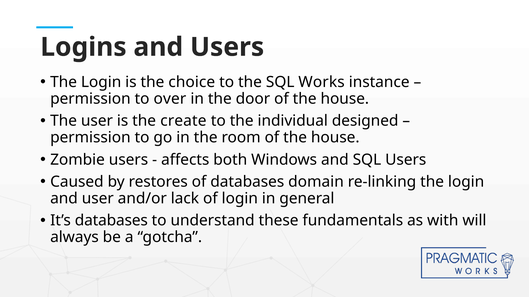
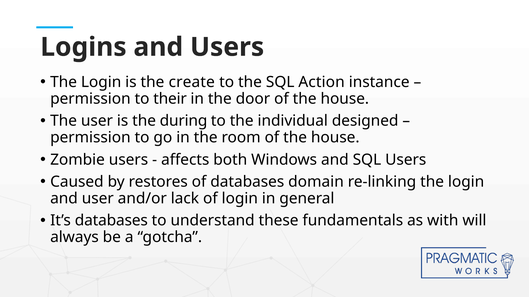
choice: choice -> create (192, 82)
Works: Works -> Action (322, 82)
over: over -> their (170, 99)
create: create -> during (184, 121)
